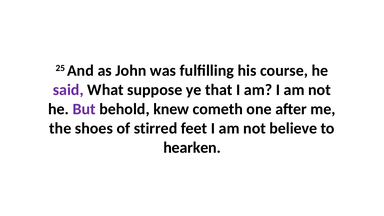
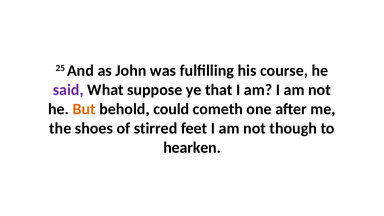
But colour: purple -> orange (84, 109)
knew: knew -> could (171, 109)
believe: believe -> though (293, 128)
